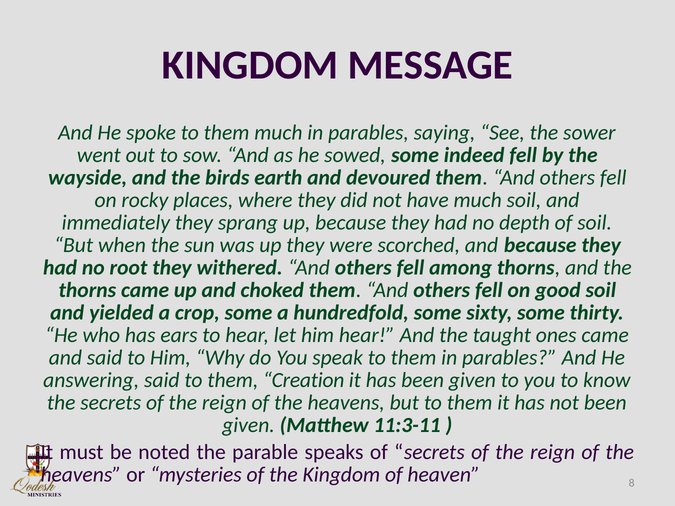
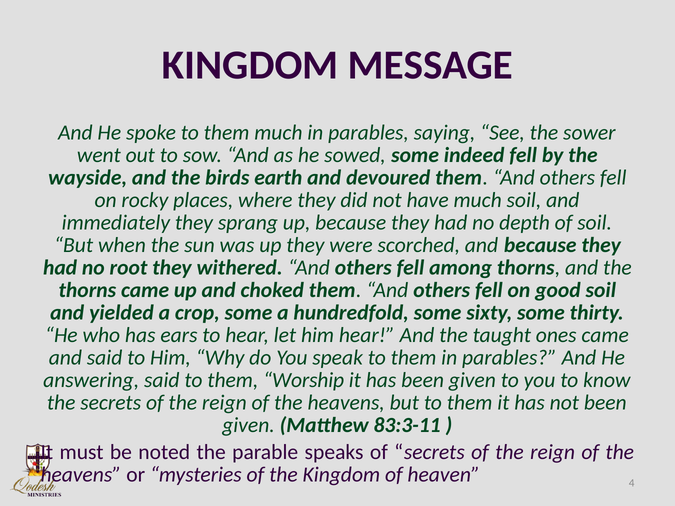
Creation: Creation -> Worship (304, 380)
11:3-11: 11:3-11 -> 83:3-11 (407, 425)
8: 8 -> 4 (632, 483)
